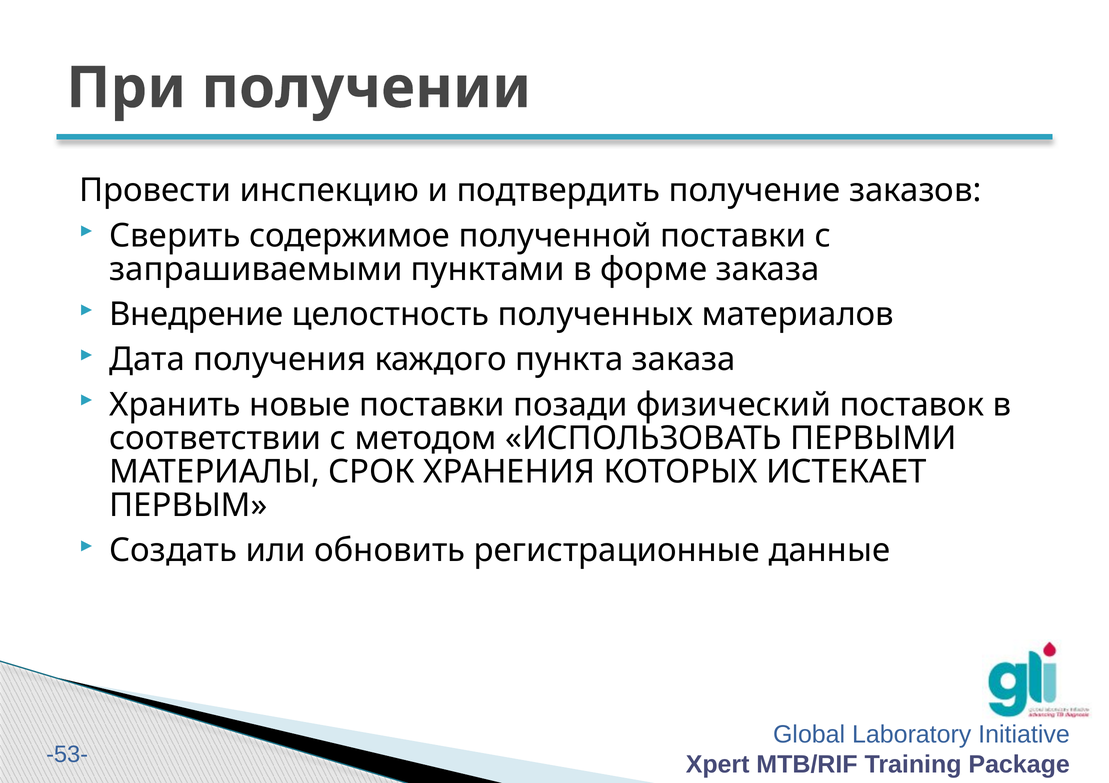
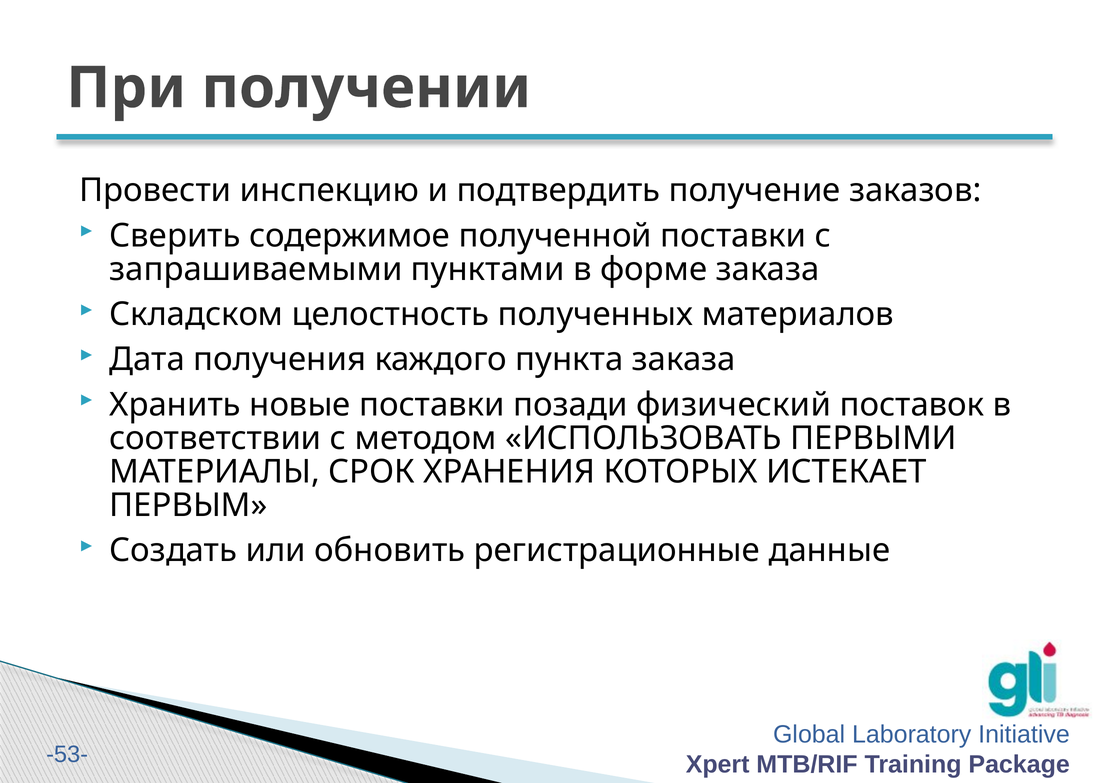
Внедрение: Внедрение -> Складском (196, 314)
